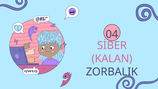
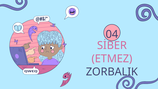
KALAN: KALAN -> ETMEZ (112, 59)
